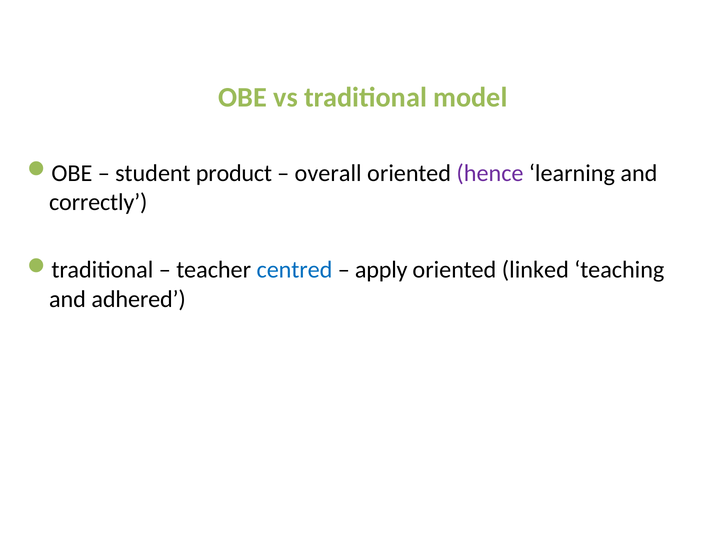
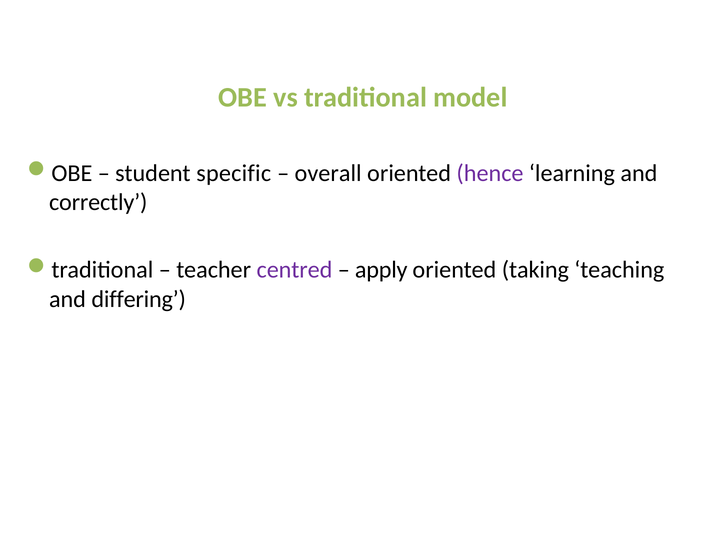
product: product -> specific (234, 173)
centred colour: blue -> purple (295, 270)
linked: linked -> taking (535, 270)
adhered: adhered -> differing (139, 299)
